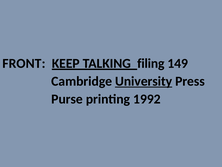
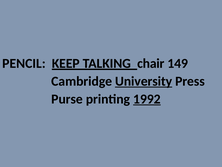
FRONT: FRONT -> PENCIL (24, 63)
filing: filing -> chair (151, 63)
1992 underline: none -> present (147, 99)
